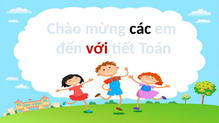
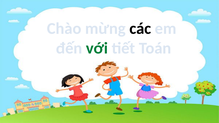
với colour: red -> green (97, 48)
